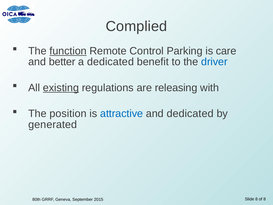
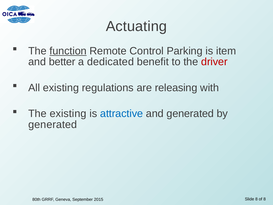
Complied: Complied -> Actuating (136, 26)
care: care -> item (226, 51)
driver colour: blue -> red (214, 62)
existing underline: present -> none (61, 88)
The position: position -> existing (68, 114)
and dedicated: dedicated -> generated (190, 114)
